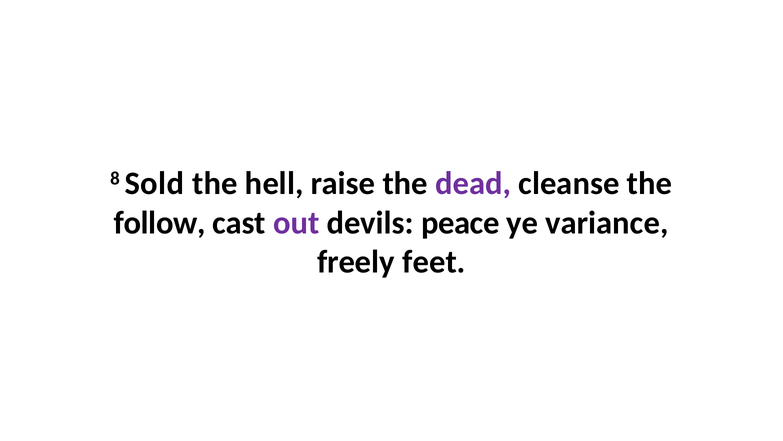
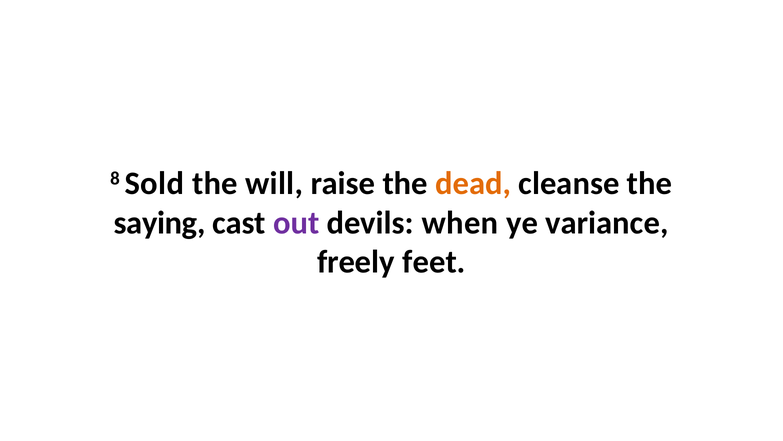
hell: hell -> will (274, 183)
dead colour: purple -> orange (473, 183)
follow: follow -> saying (160, 222)
peace: peace -> when (460, 222)
